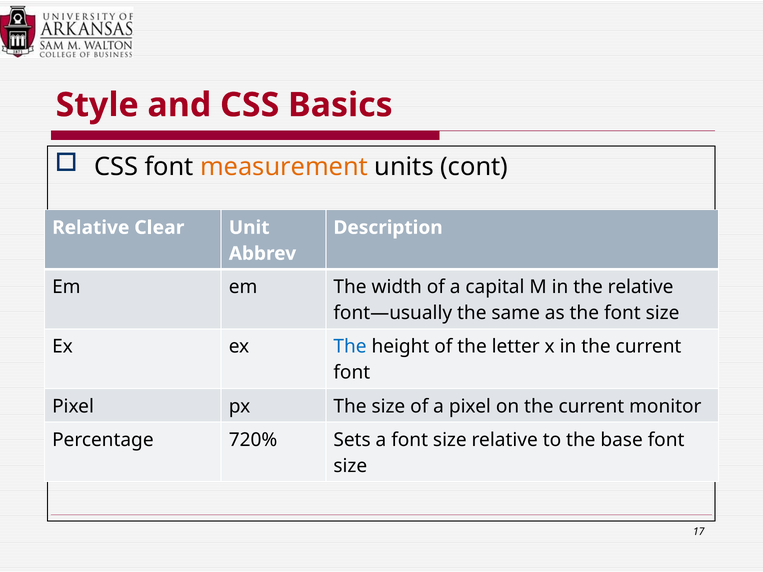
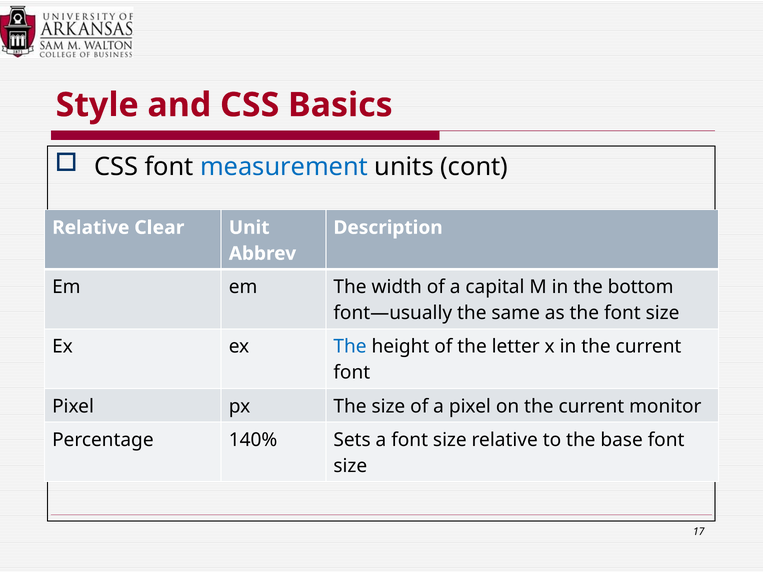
measurement colour: orange -> blue (284, 167)
the relative: relative -> bottom (641, 287)
720%: 720% -> 140% (253, 440)
